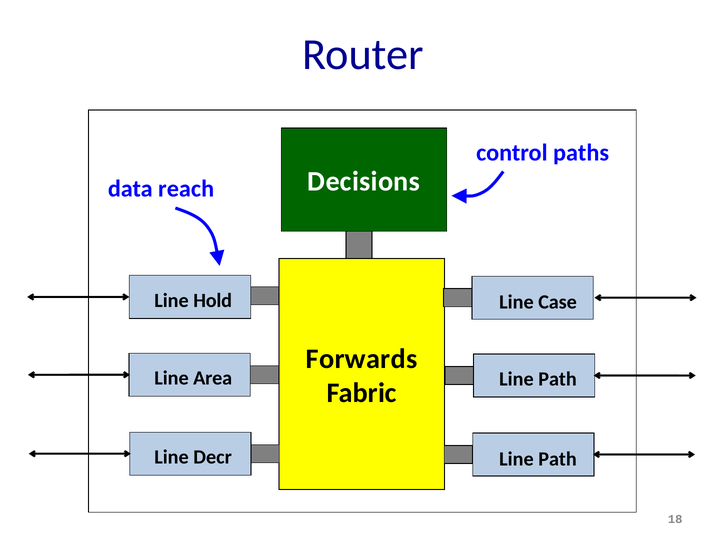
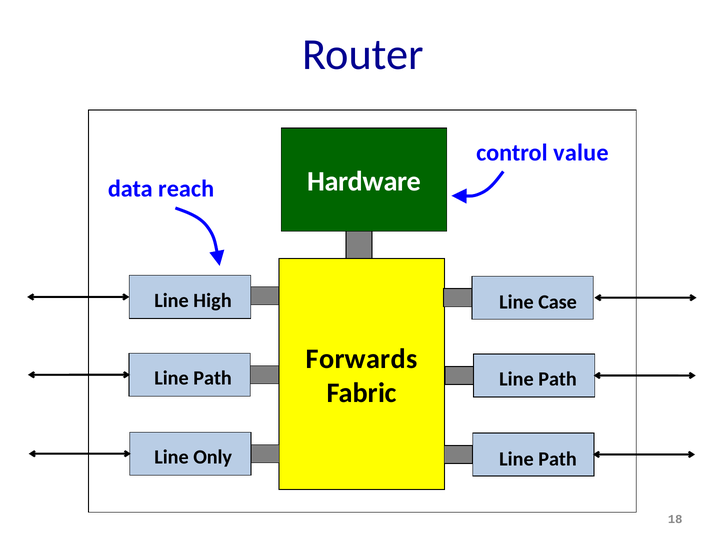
paths: paths -> value (581, 153)
Decisions: Decisions -> Hardware (364, 182)
Hold: Hold -> High (213, 301)
Area: Area -> Path (213, 379)
Decr: Decr -> Only (213, 458)
